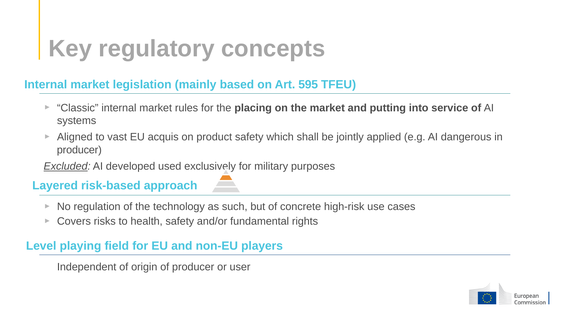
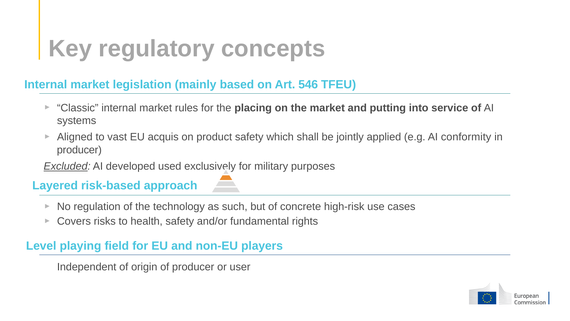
595: 595 -> 546 (308, 85)
dangerous: dangerous -> conformity (466, 137)
